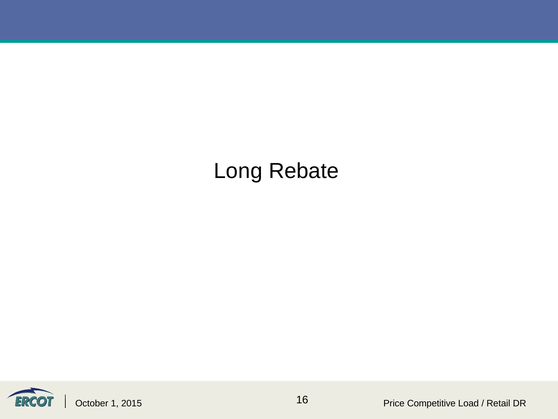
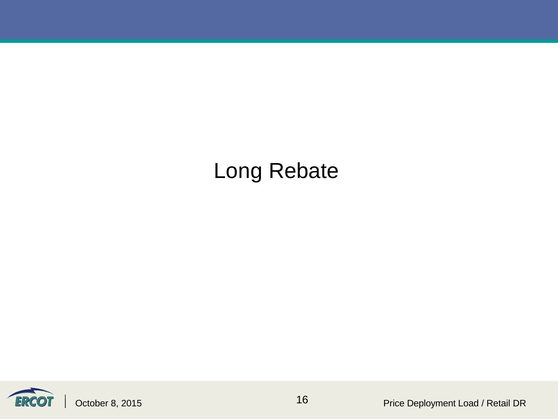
Competitive: Competitive -> Deployment (431, 403)
1: 1 -> 8 (115, 403)
